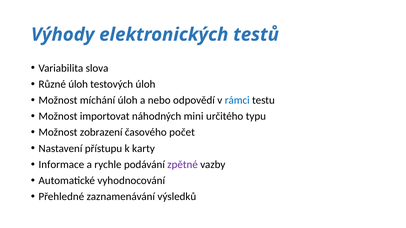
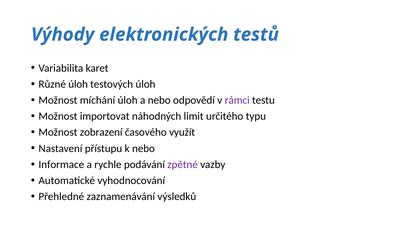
slova: slova -> karet (97, 68)
rámci colour: blue -> purple (237, 100)
mini: mini -> limit (194, 116)
počet: počet -> využít (182, 133)
k karty: karty -> nebo (143, 149)
